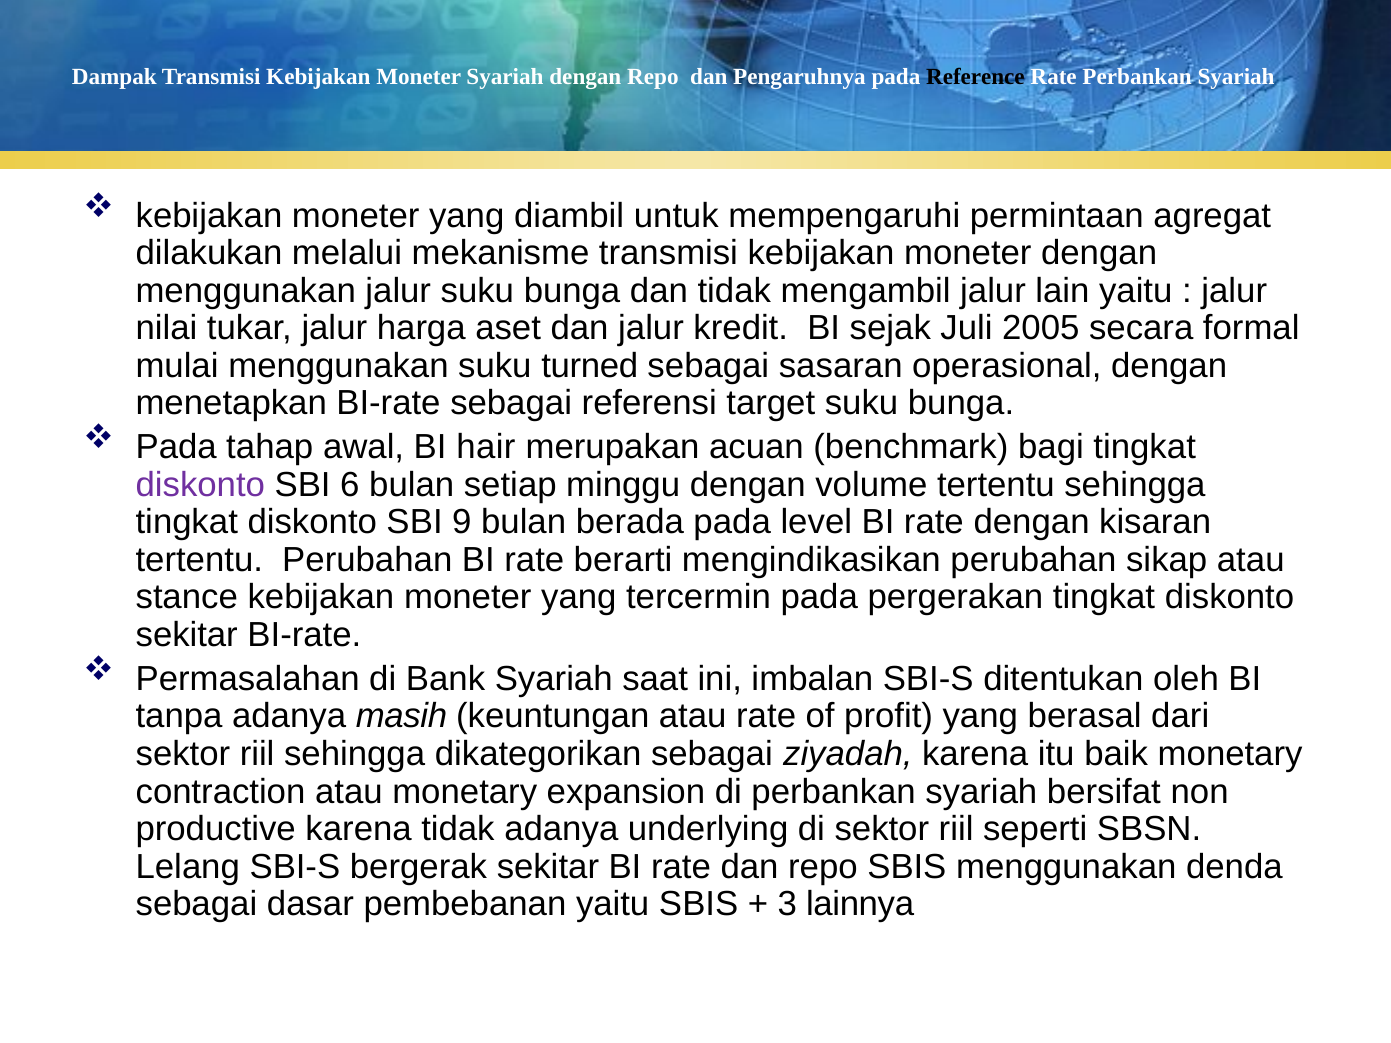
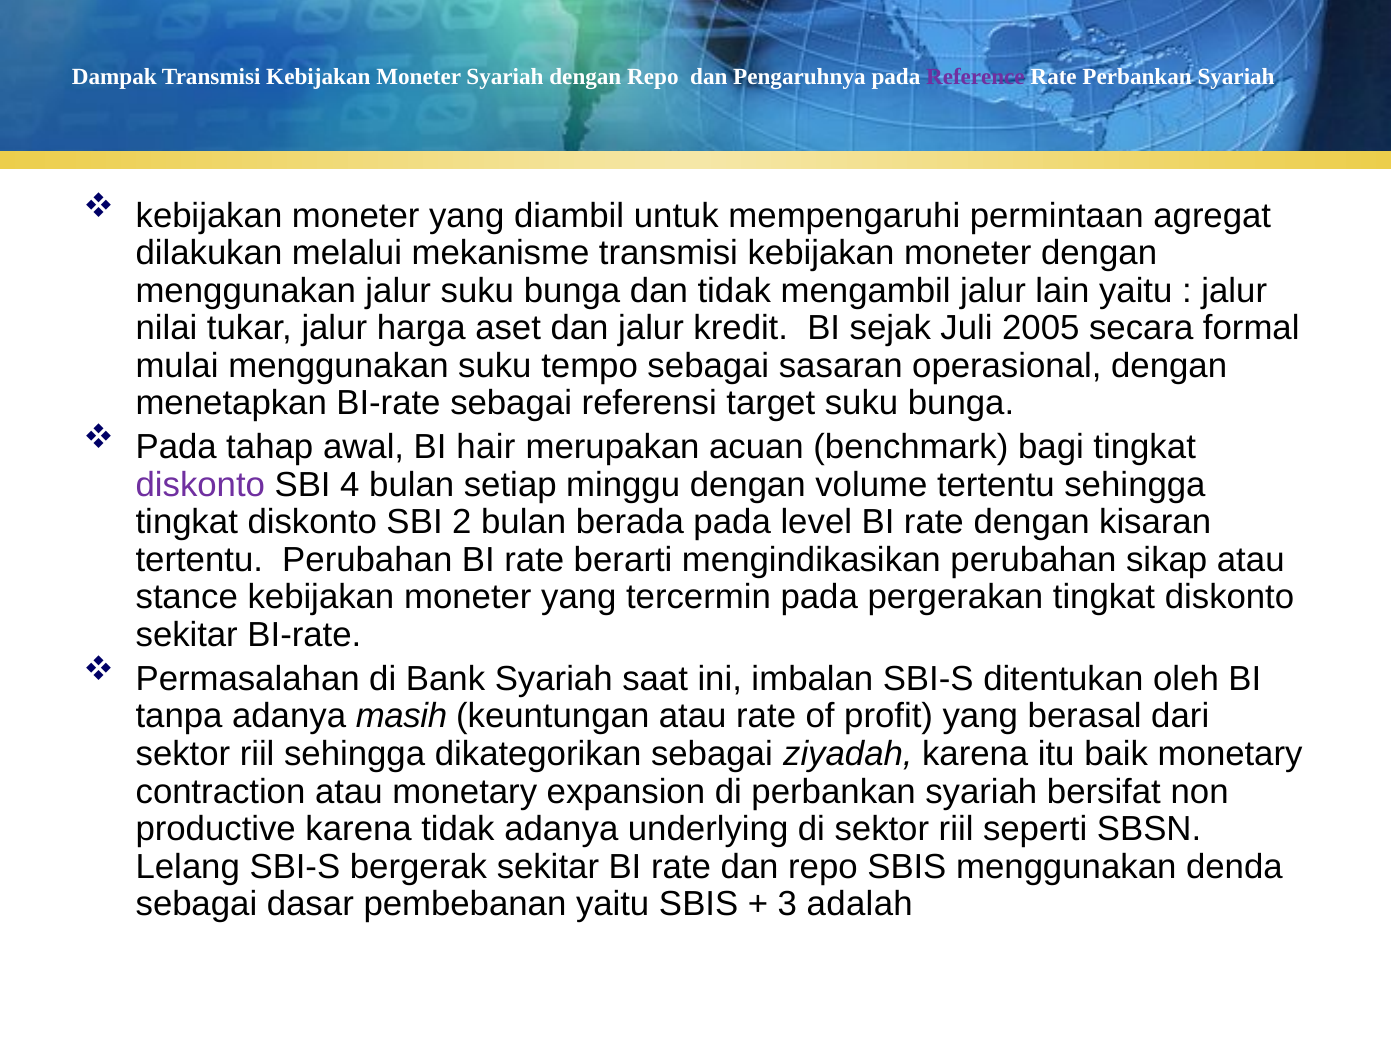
Reference colour: black -> purple (975, 77)
turned: turned -> tempo (590, 366)
6: 6 -> 4 (350, 485)
9: 9 -> 2 (462, 523)
lainnya: lainnya -> adalah (860, 904)
